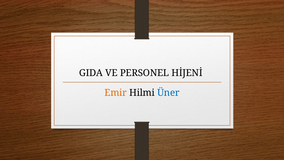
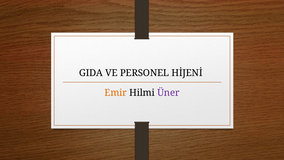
Üner colour: blue -> purple (168, 93)
